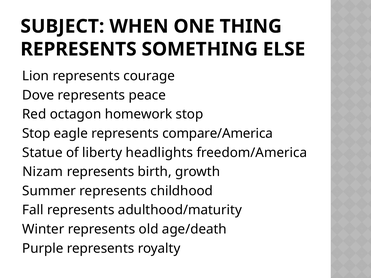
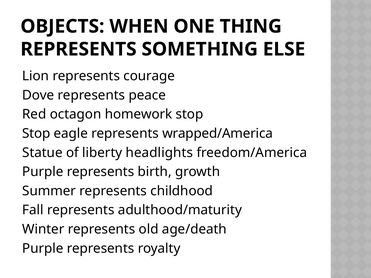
SUBJECT: SUBJECT -> OBJECTS (62, 26)
compare/America: compare/America -> wrapped/America (218, 134)
Nizam: Nizam -> Purple (43, 172)
